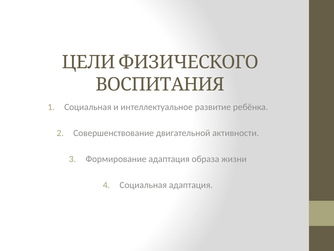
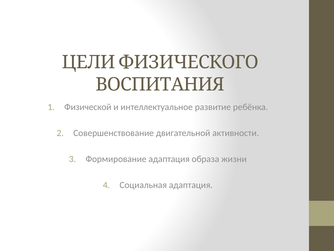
Социальная: Социальная -> Физической (88, 107)
